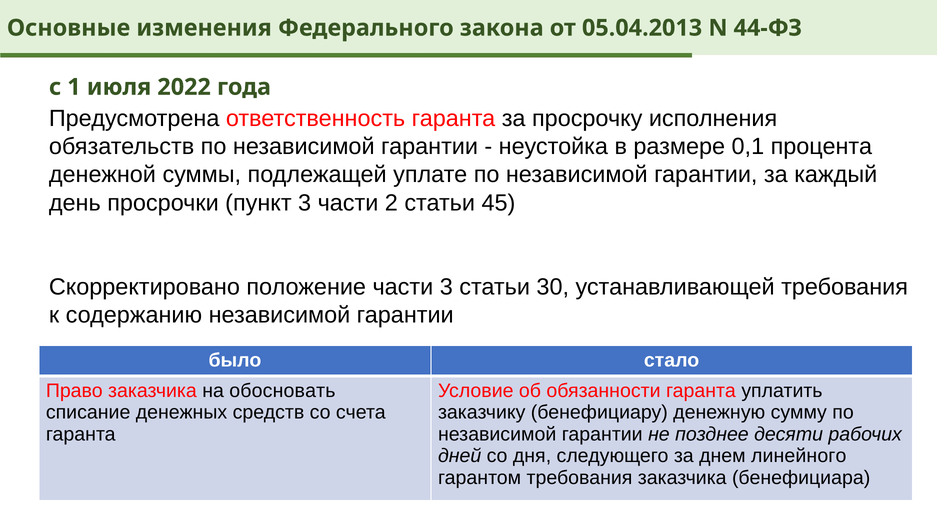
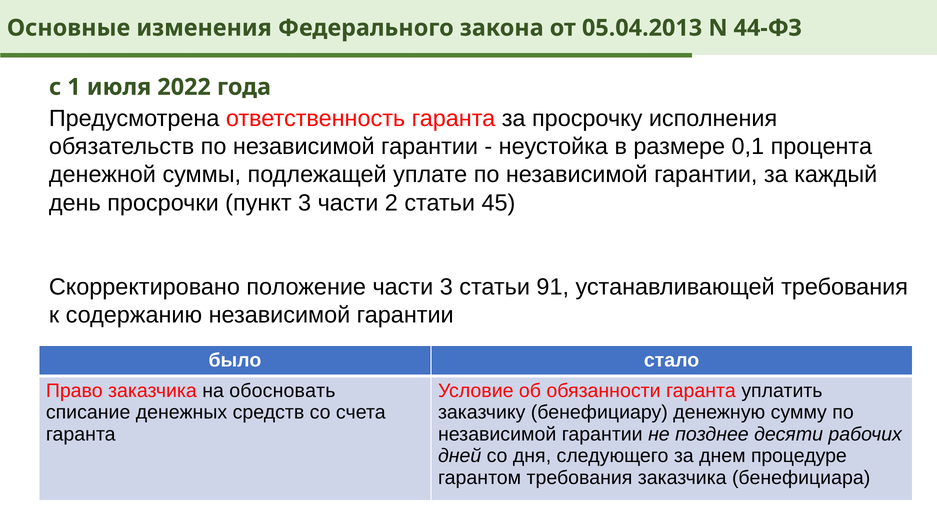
30: 30 -> 91 (553, 287)
линейного: линейного -> процедуре (799, 456)
